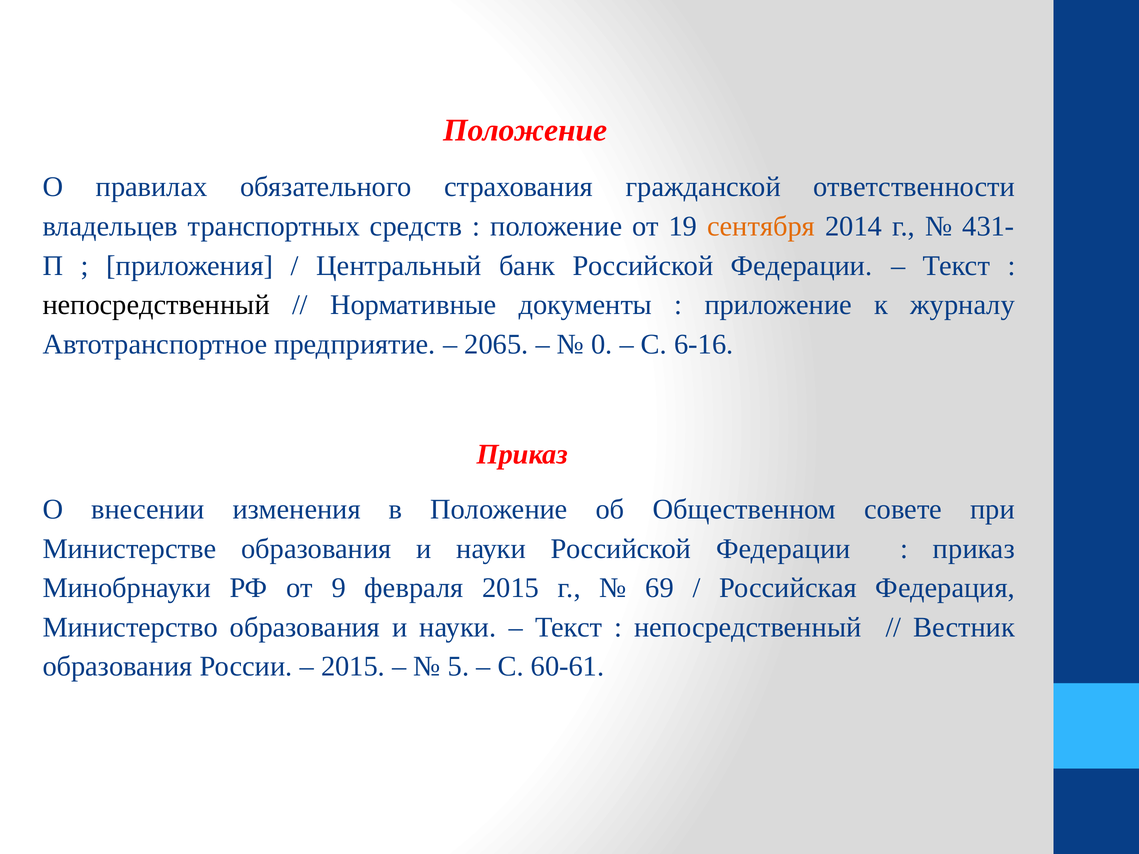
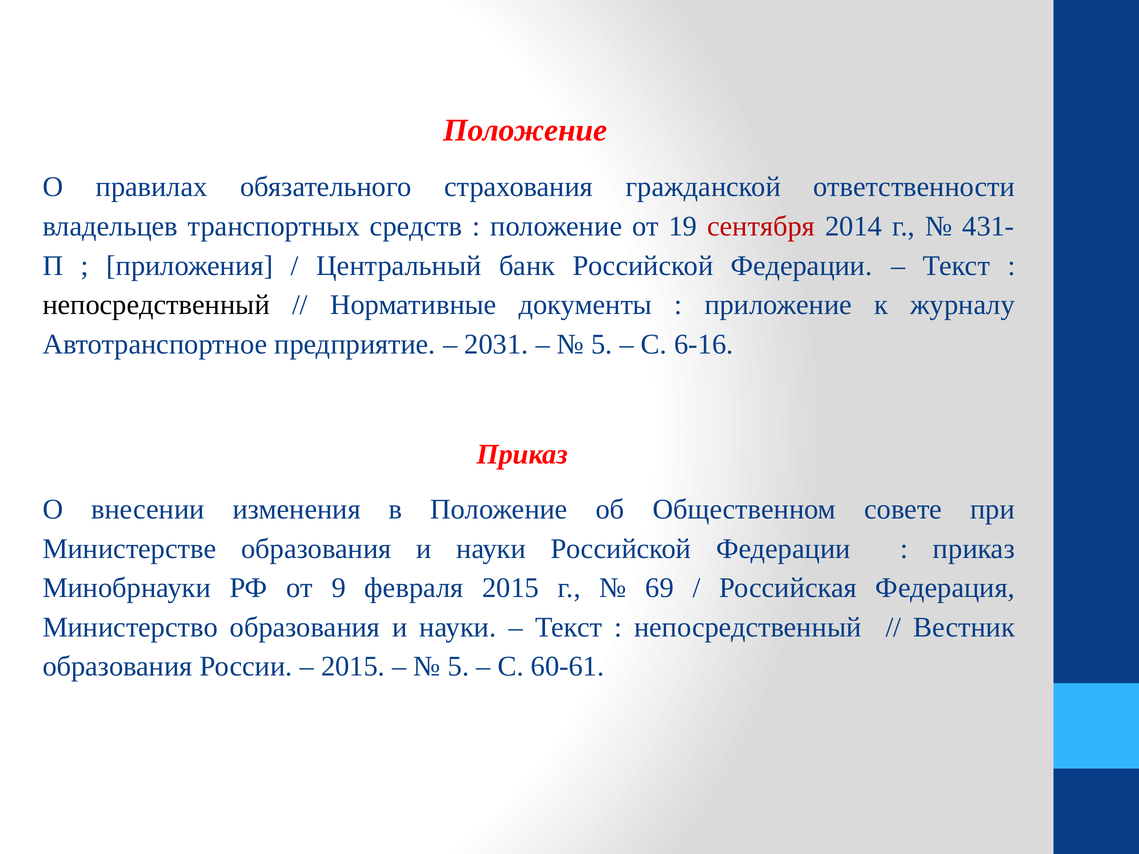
сентября colour: orange -> red (761, 226)
2065: 2065 -> 2031 (496, 344)
0: 0 -> 5 (602, 344)
